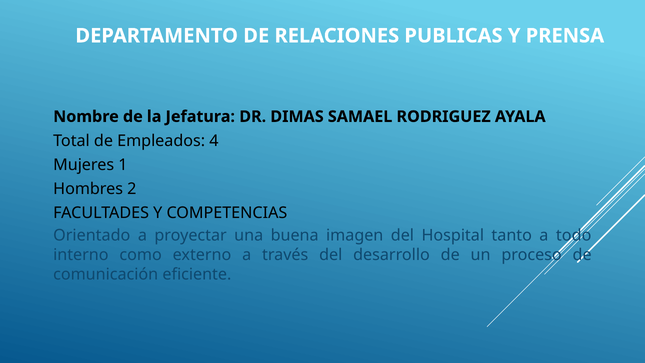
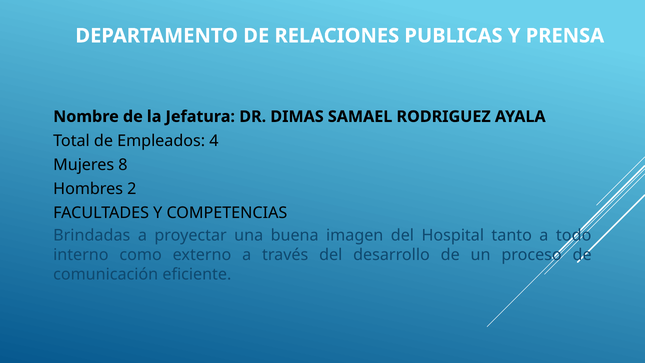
1: 1 -> 8 (123, 165)
Orientado: Orientado -> Brindadas (92, 236)
